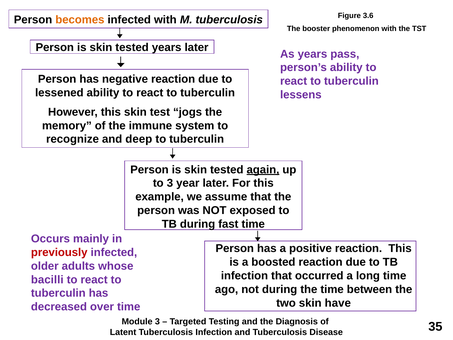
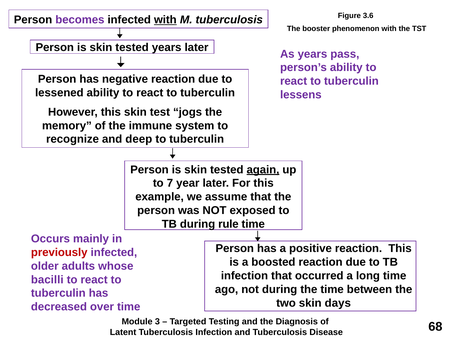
becomes colour: orange -> purple (80, 20)
with underline: none -> present (165, 20)
to 3: 3 -> 7 (170, 183)
fast: fast -> rule (228, 224)
have: have -> days (338, 303)
35: 35 -> 68 (435, 326)
